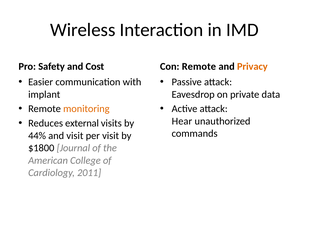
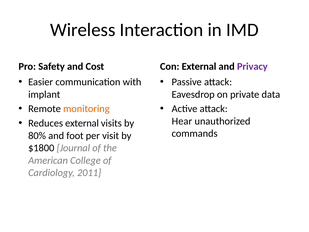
Con Remote: Remote -> External (199, 66)
Privacy colour: orange -> purple (252, 66)
44%: 44% -> 80% (37, 135)
and visit: visit -> foot (75, 135)
